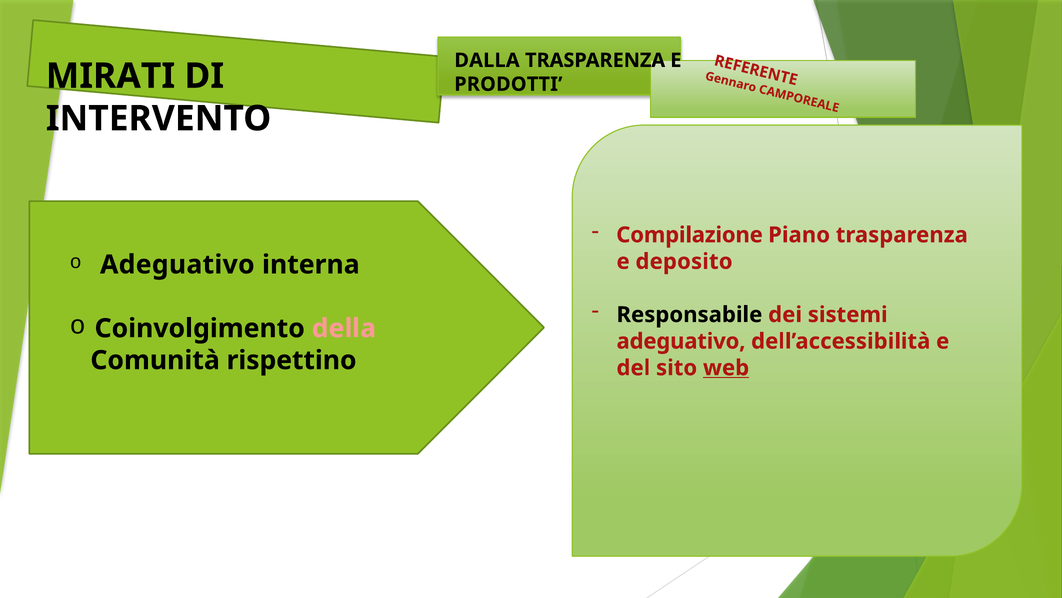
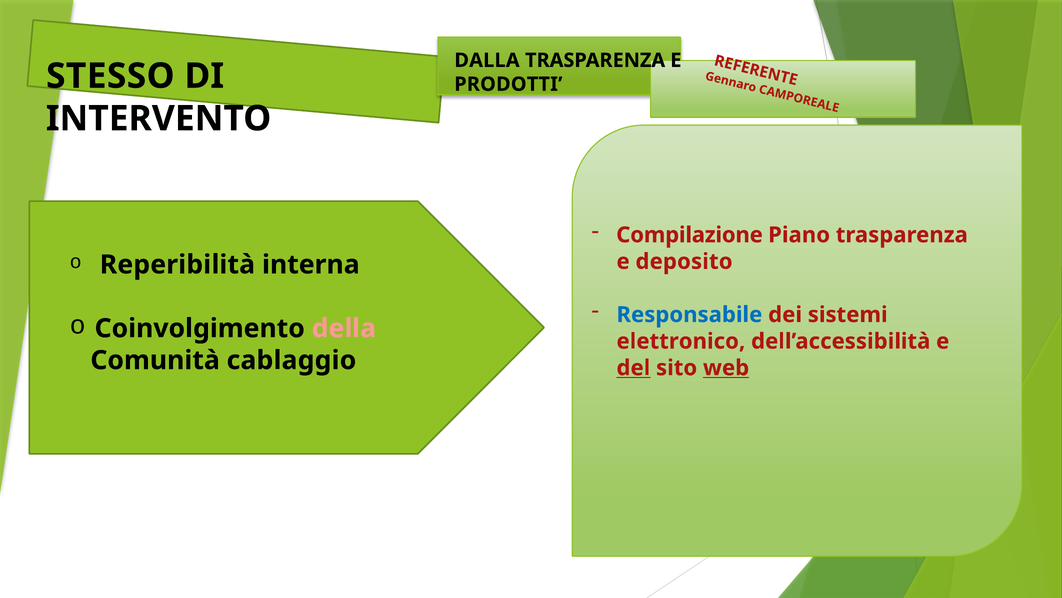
MIRATI: MIRATI -> STESSO (110, 76)
Adeguativo: Adeguativo -> Reperibilità (177, 264)
Responsabile colour: black -> blue (689, 314)
adeguativo: adeguativo -> elettronico (681, 341)
rispettino: rispettino -> cablaggio (291, 360)
del underline: none -> present (633, 368)
